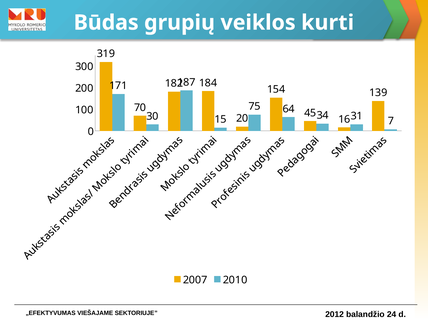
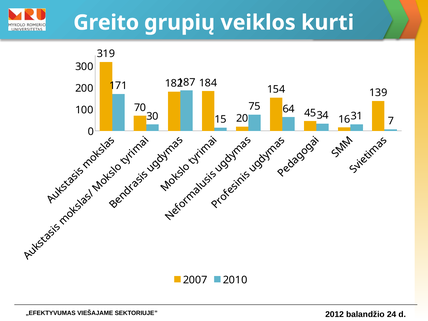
Būdas: Būdas -> Greito (106, 23)
